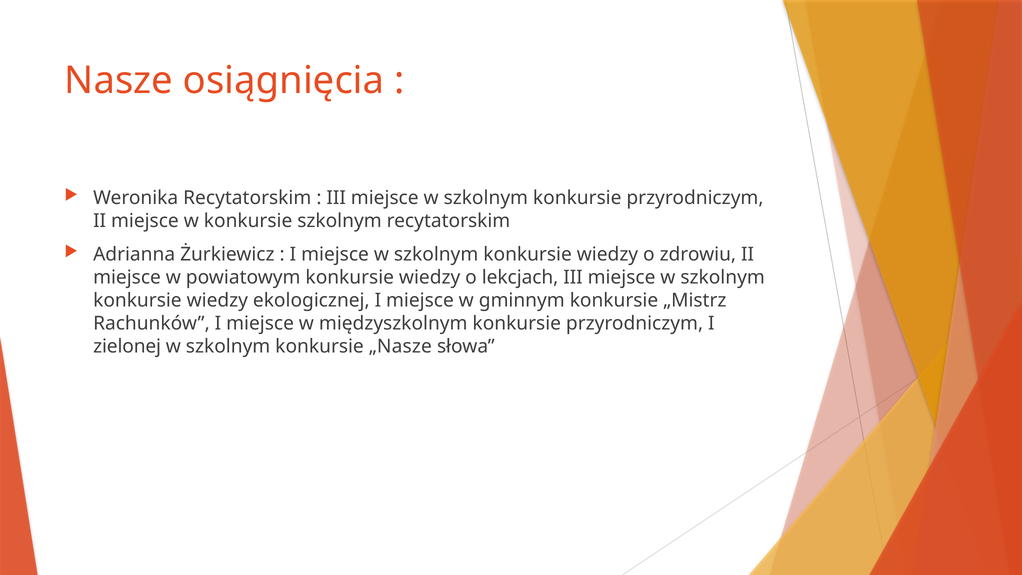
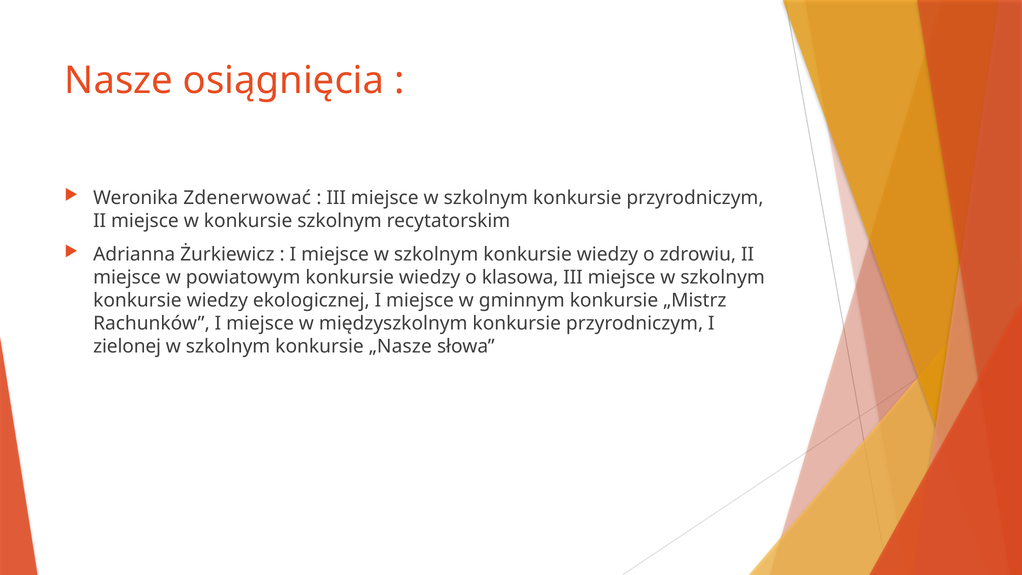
Weronika Recytatorskim: Recytatorskim -> Zdenerwować (247, 198)
lekcjach: lekcjach -> klasowa (520, 277)
